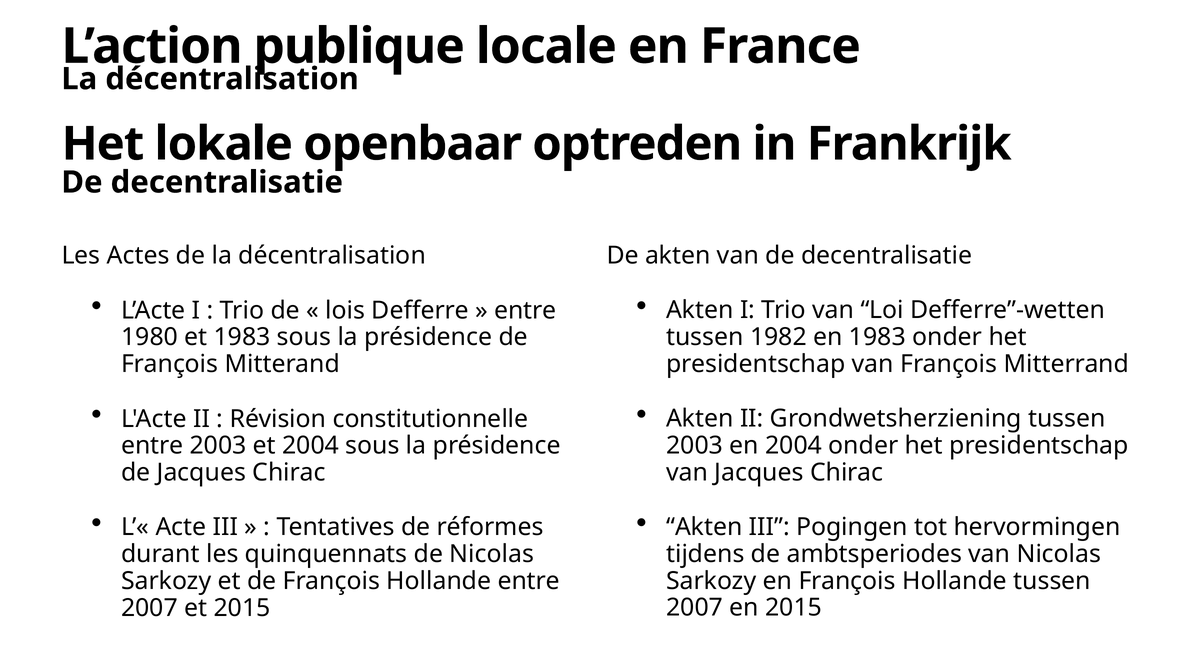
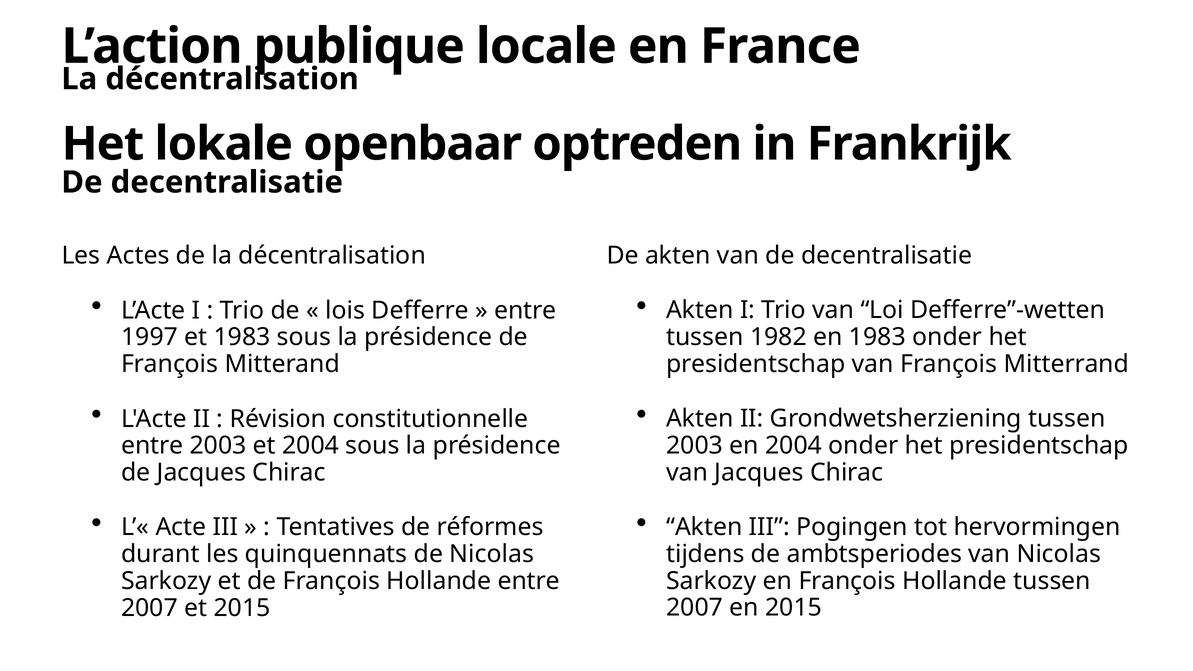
1980: 1980 -> 1997 (150, 337)
